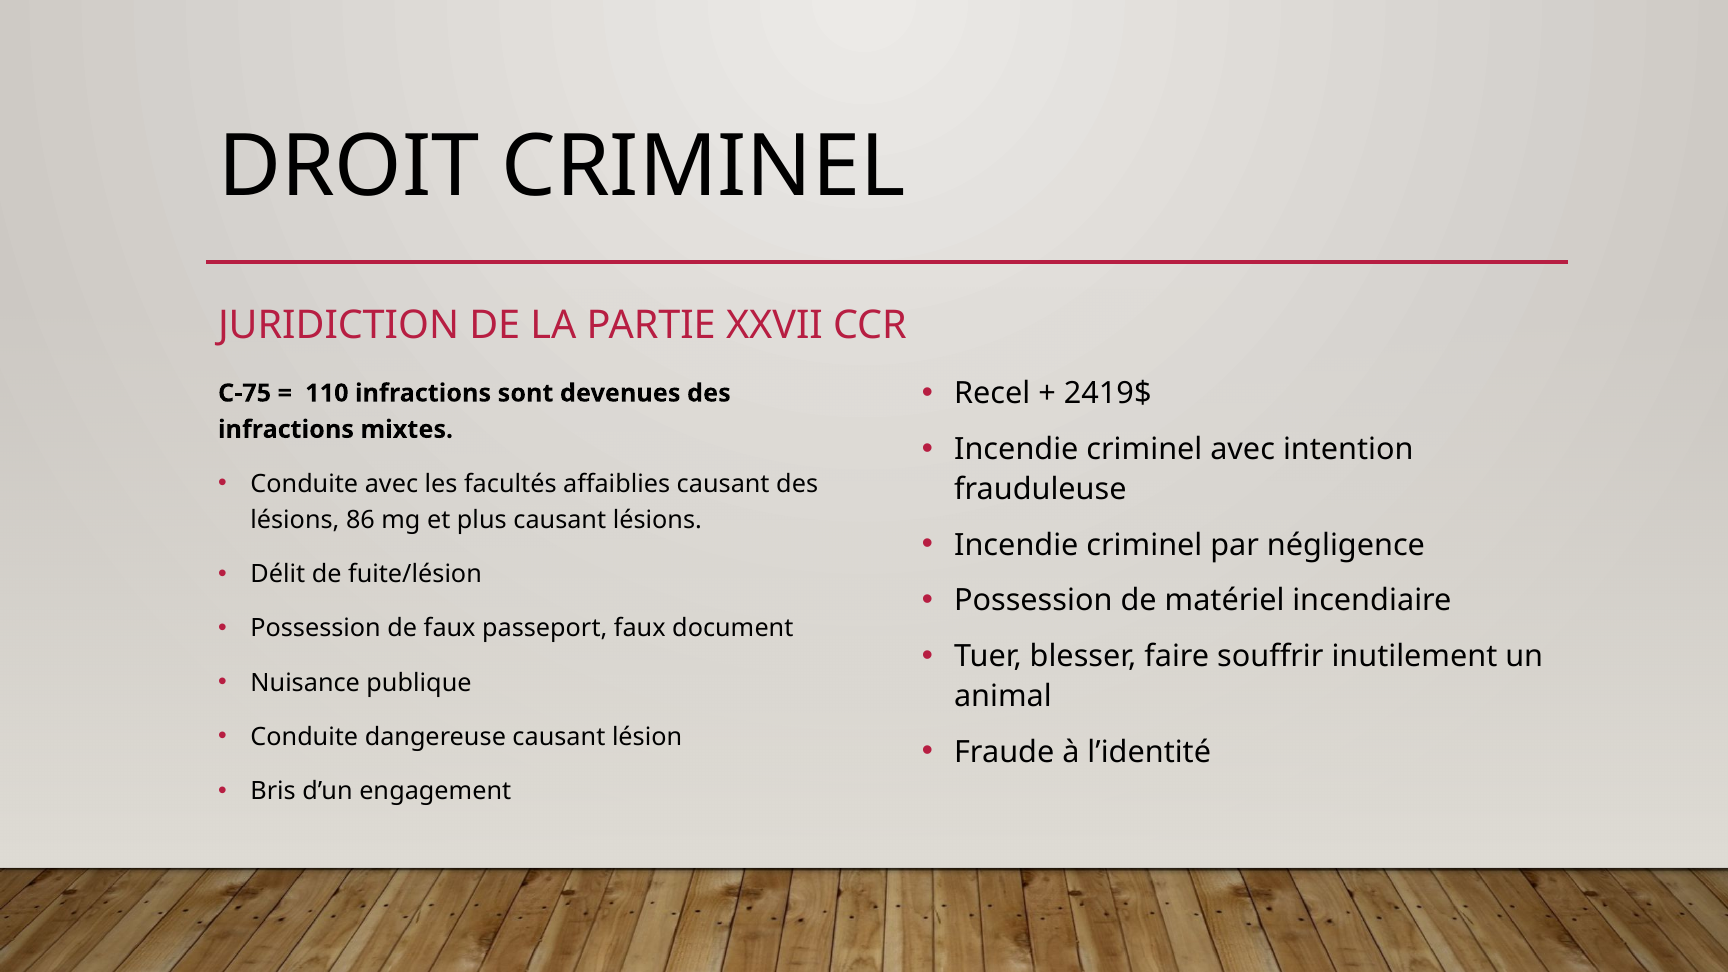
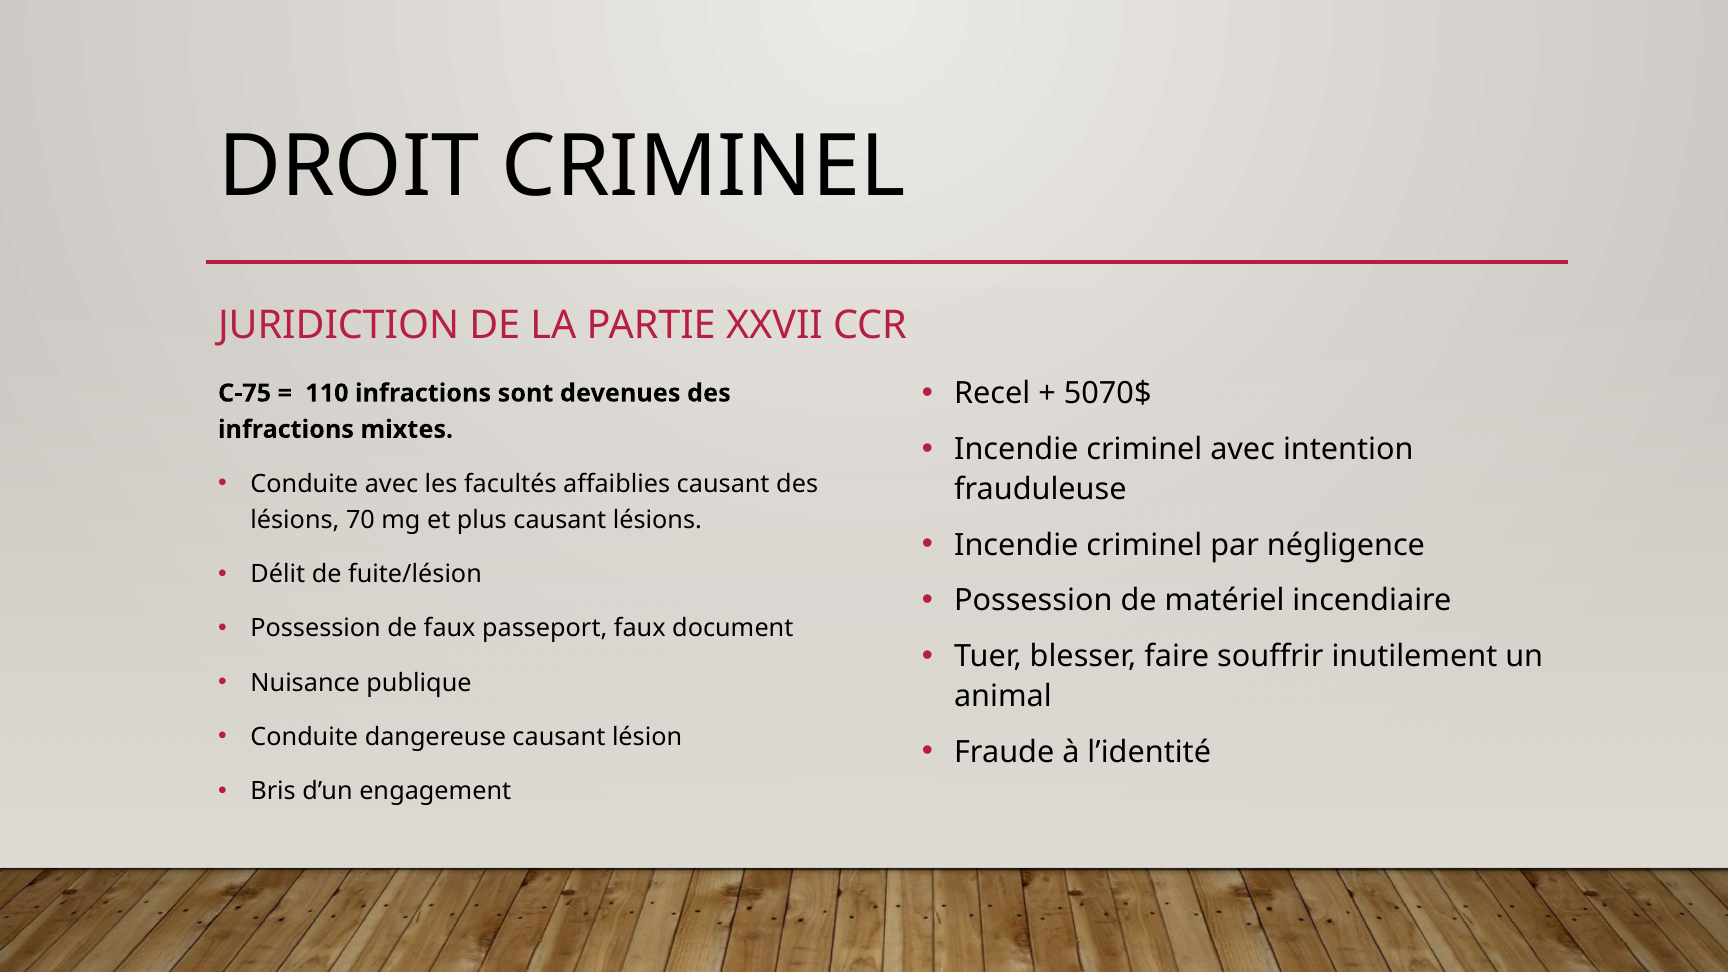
2419$: 2419$ -> 5070$ (1108, 394)
86: 86 -> 70 (360, 520)
